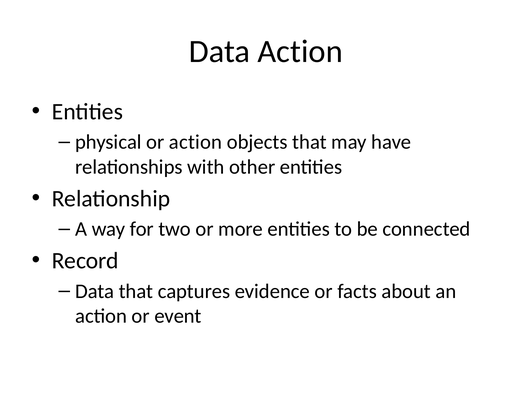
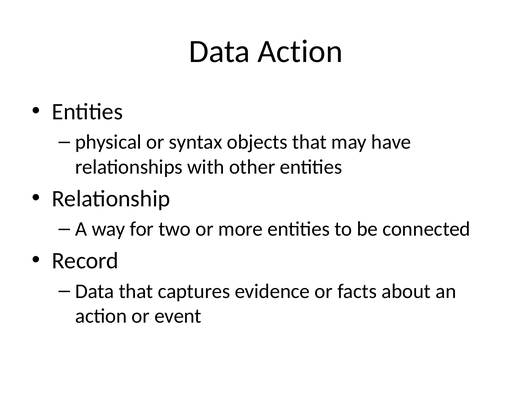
or action: action -> syntax (196, 142)
